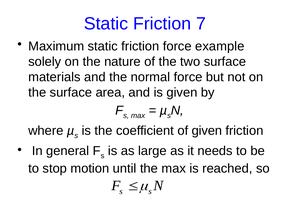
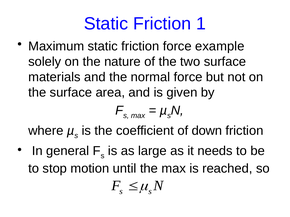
7: 7 -> 1 (201, 24)
of given: given -> down (207, 131)
